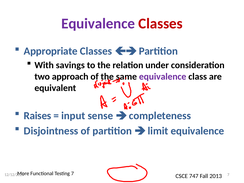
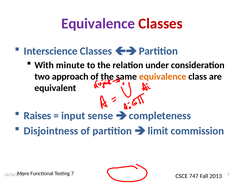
Appropriate: Appropriate -> Interscience (51, 51)
savings: savings -> minute (70, 65)
equivalence colour: purple -> orange (163, 77)
limit equivalence: equivalence -> commission (197, 131)
